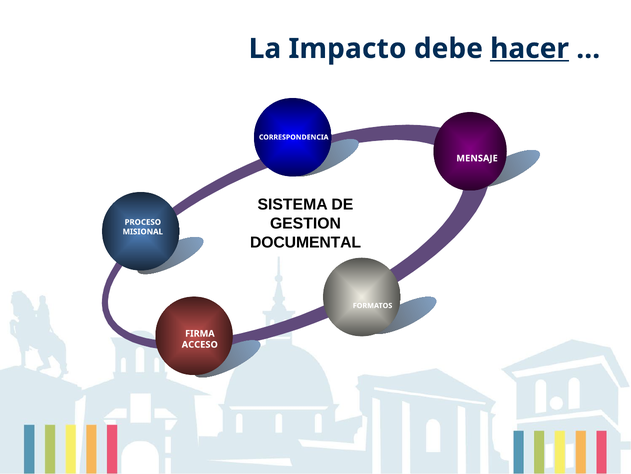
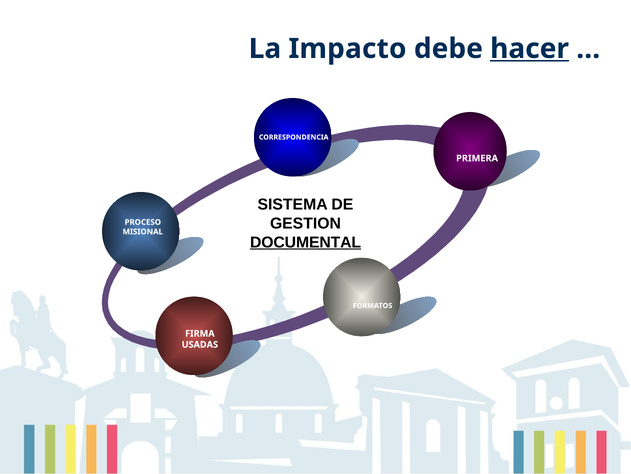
MENSAJE: MENSAJE -> PRIMERA (477, 158)
DOCUMENTAL underline: none -> present (306, 242)
ACCESO: ACCESO -> USADAS (200, 344)
